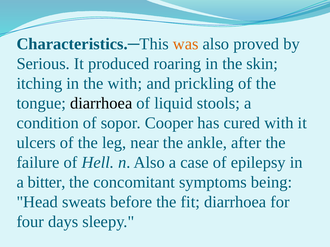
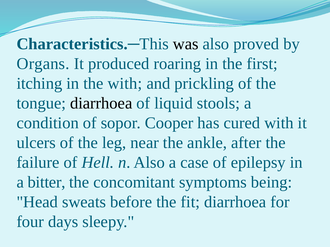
was colour: orange -> black (186, 44)
Serious: Serious -> Organs (43, 64)
skin: skin -> first (262, 64)
